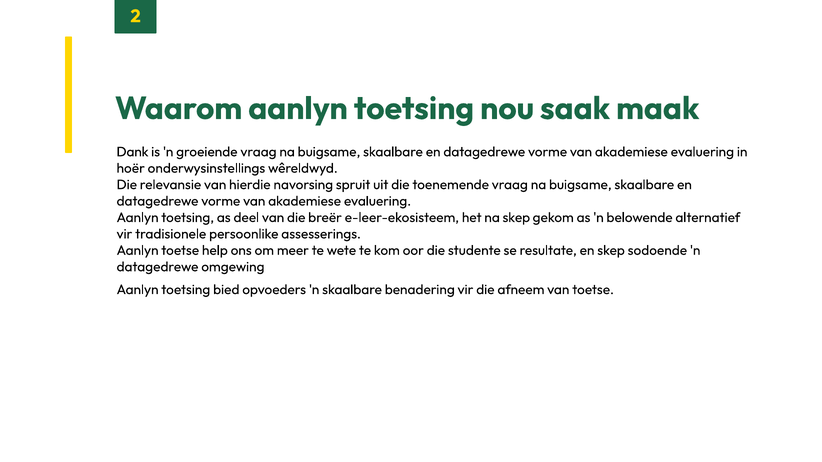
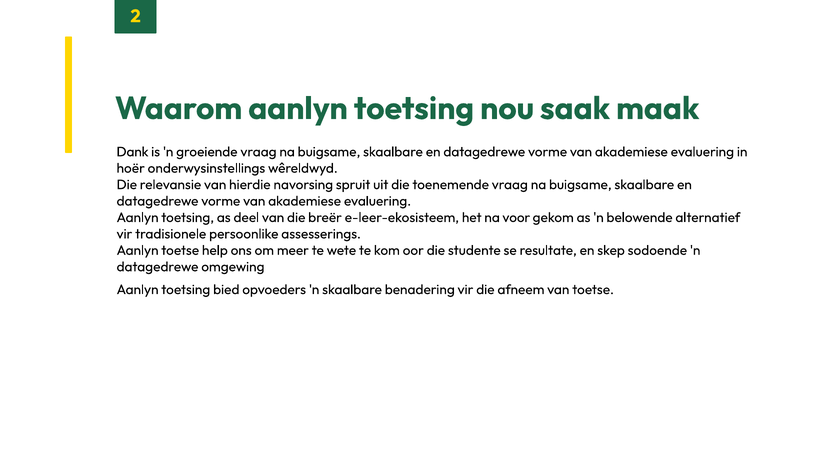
na skep: skep -> voor (516, 218)
